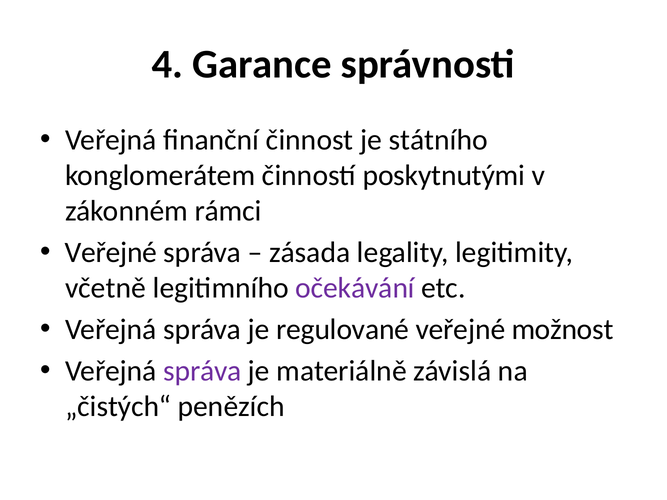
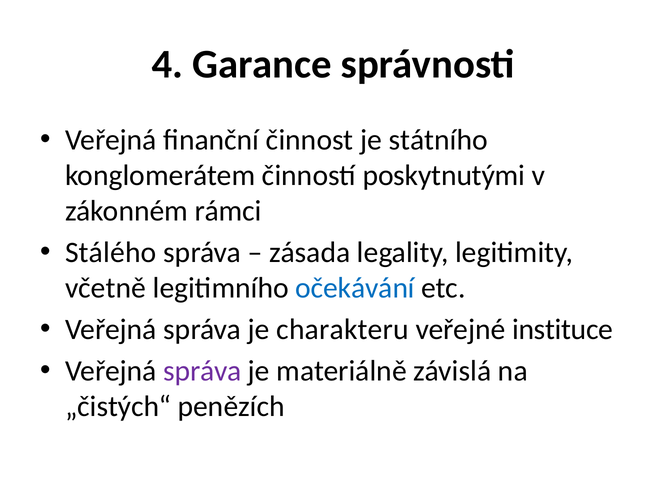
Veřejné: Veřejné -> Stálého (111, 253)
očekávání colour: purple -> blue (355, 288)
regulované: regulované -> charakteru (343, 330)
možnost: možnost -> instituce (563, 330)
